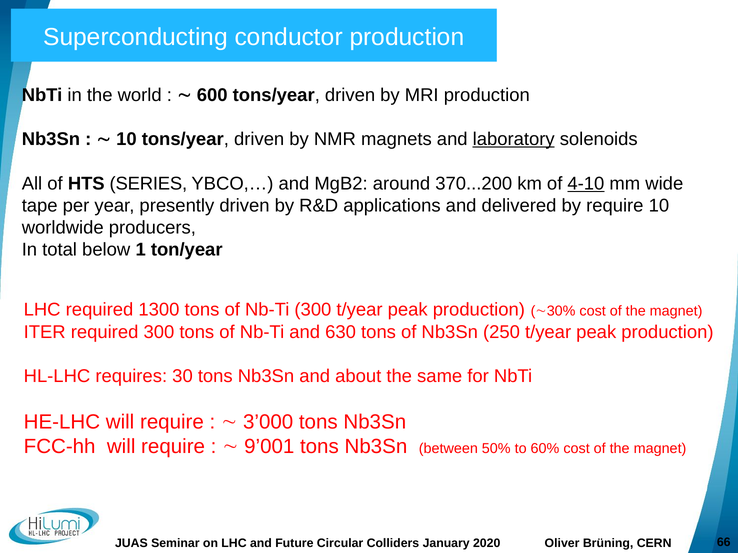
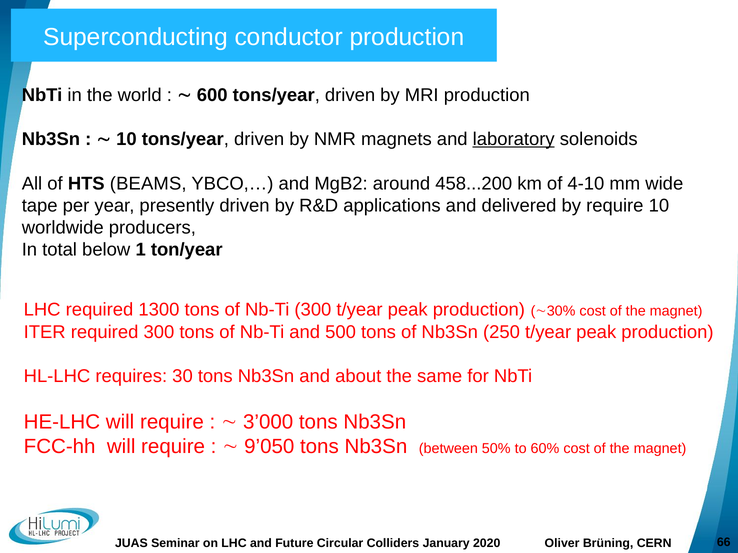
SERIES: SERIES -> BEAMS (148, 184)
370...200: 370...200 -> 458...200 (474, 184)
4-10 underline: present -> none (586, 184)
630: 630 -> 500 (341, 332)
9’001: 9’001 -> 9’050 (269, 447)
